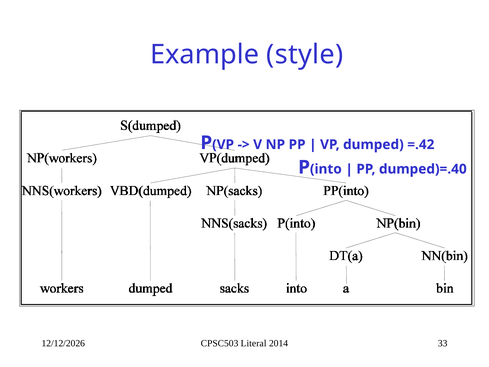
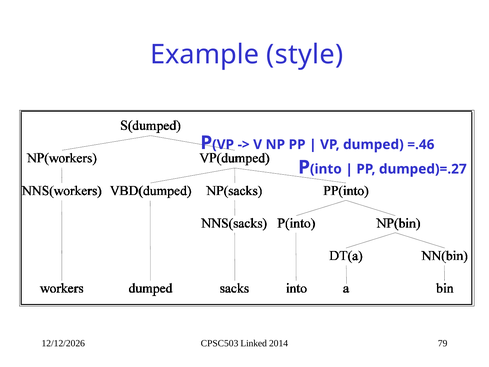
=.42: =.42 -> =.46 (421, 144)
dumped)=.40: dumped)=.40 -> dumped)=.27 (423, 169)
Literal: Literal -> Linked (254, 343)
33: 33 -> 79 (443, 343)
